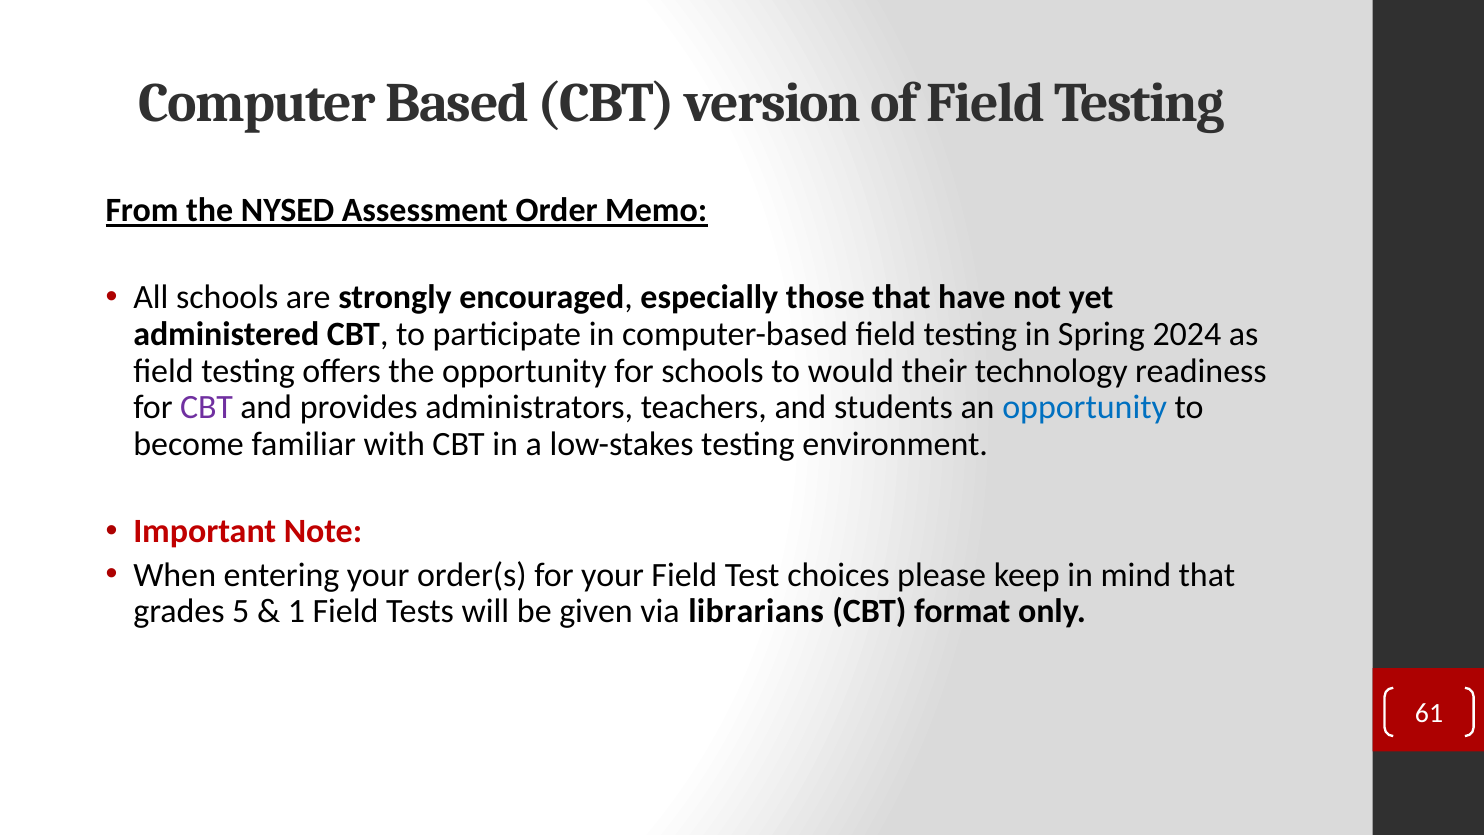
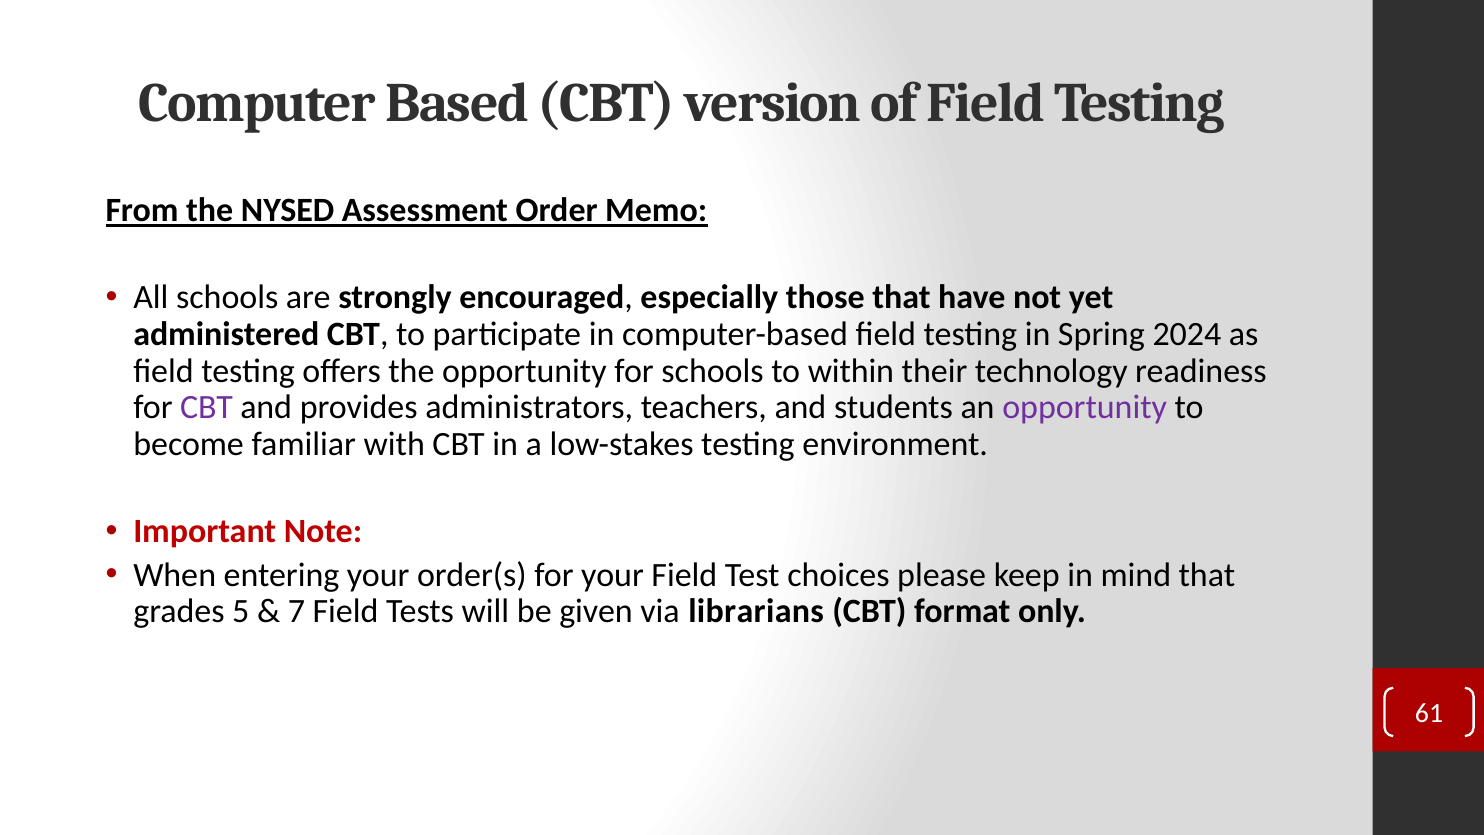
would: would -> within (851, 371)
opportunity colour: blue -> purple (1085, 408)
1: 1 -> 7 (296, 611)
